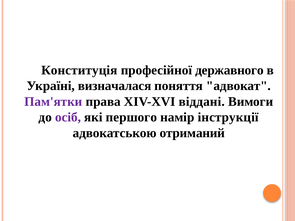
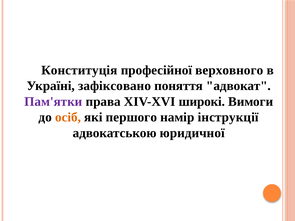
державного: державного -> верховного (229, 70)
визначалася: визначалася -> зафіксовано (115, 86)
віддані: віддані -> широкі (202, 102)
осіб colour: purple -> orange (68, 117)
отриманий: отриманий -> юридичної (192, 133)
